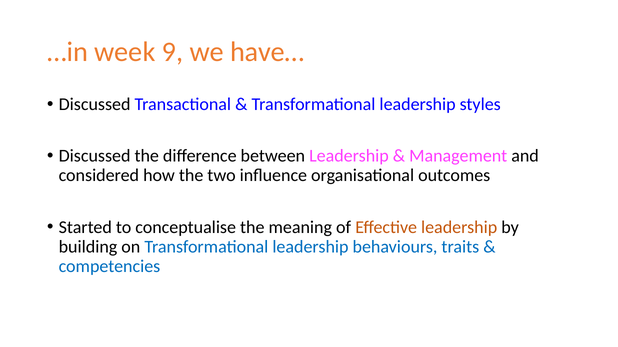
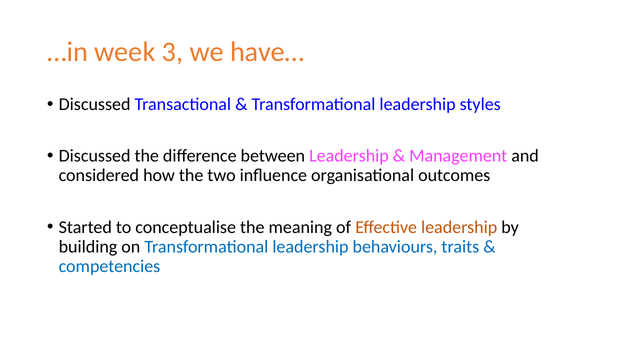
9: 9 -> 3 (173, 52)
